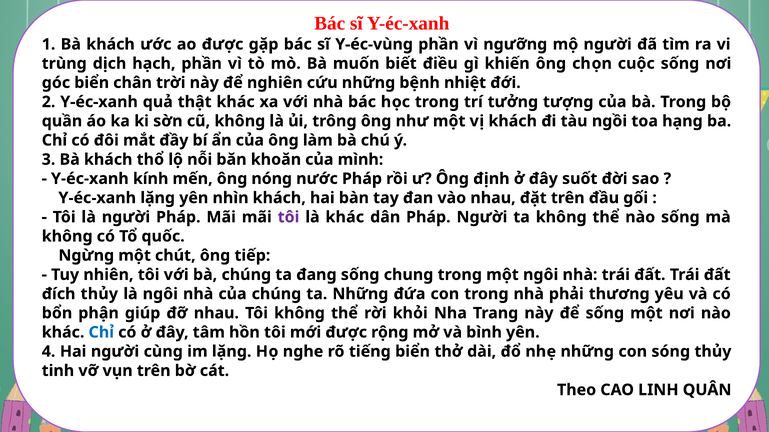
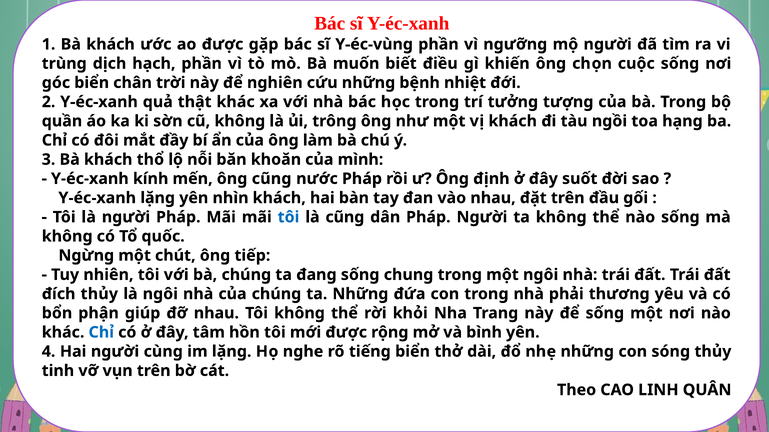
ông nóng: nóng -> cũng (272, 179)
tôi colour: purple -> blue (289, 217)
là khác: khác -> cũng (345, 217)
